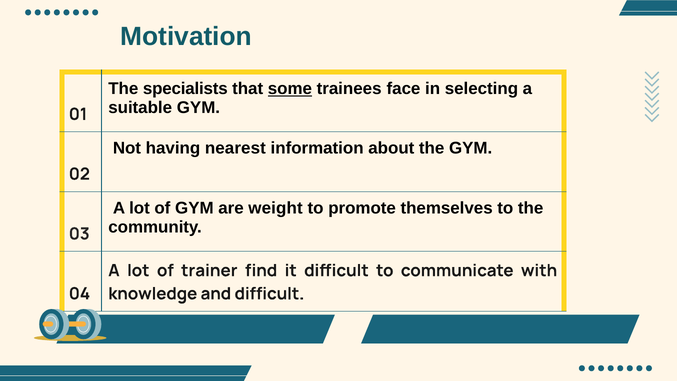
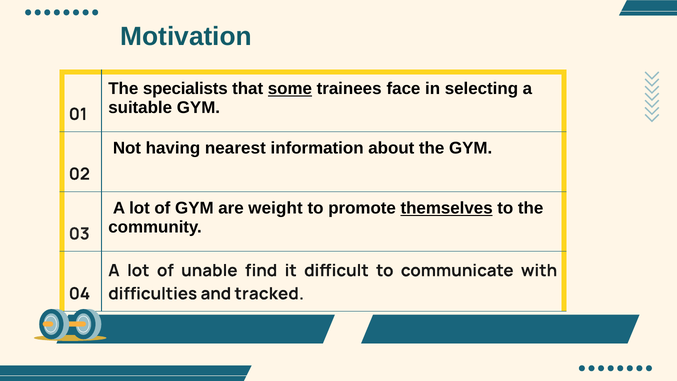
themselves underline: none -> present (447, 208)
trainer: trainer -> unable (209, 270)
knowledge: knowledge -> difficulties (153, 294)
and difficult: difficult -> tracked (269, 294)
